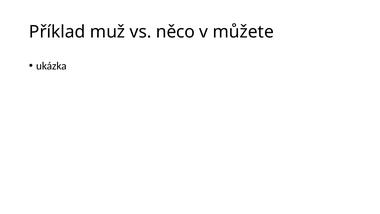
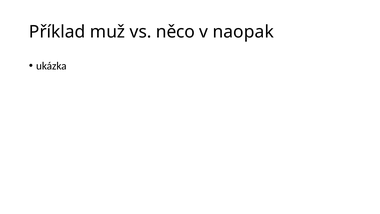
můžete: můžete -> naopak (243, 32)
